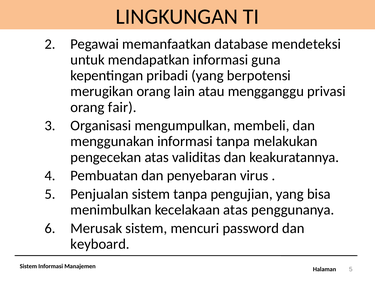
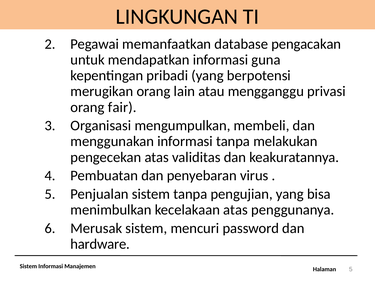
mendeteksi: mendeteksi -> pengacakan (306, 44)
keyboard: keyboard -> hardware (100, 243)
